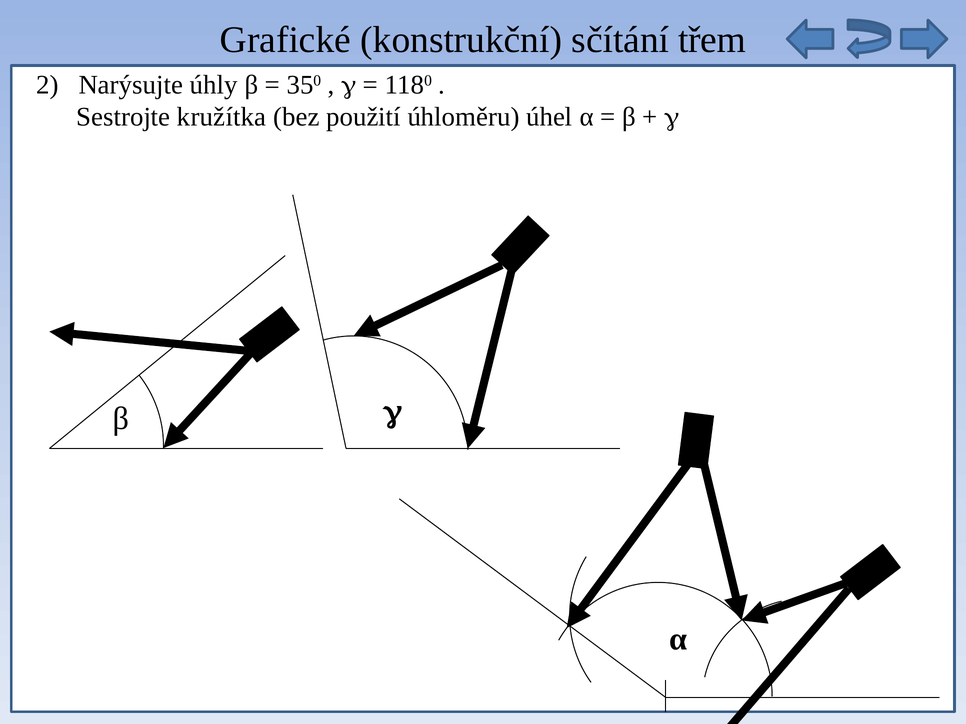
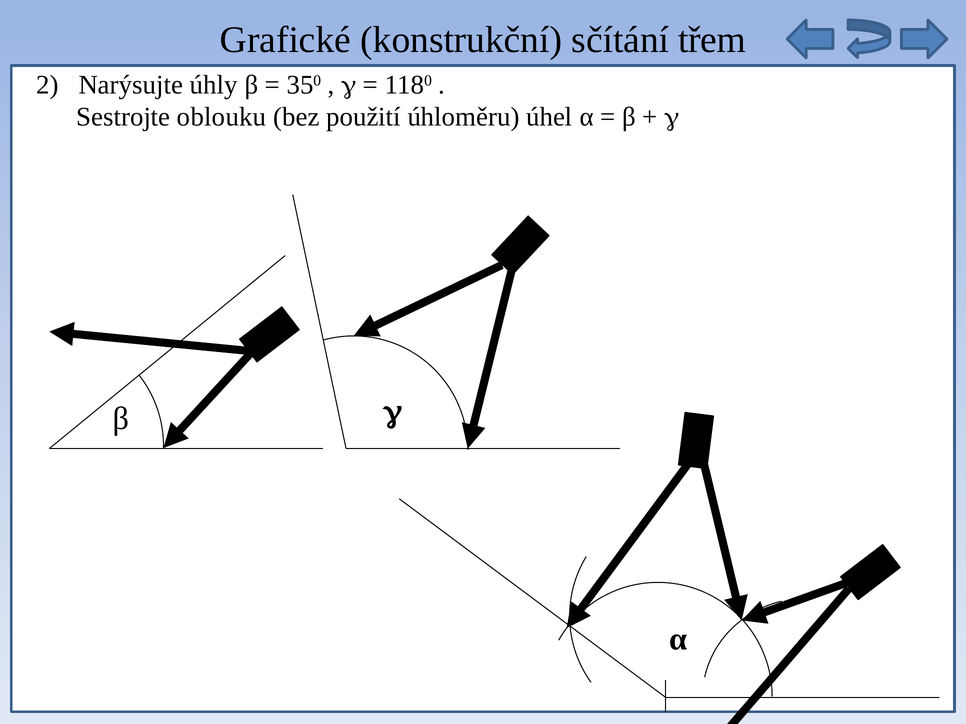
kružítka: kružítka -> oblouku (222, 117)
